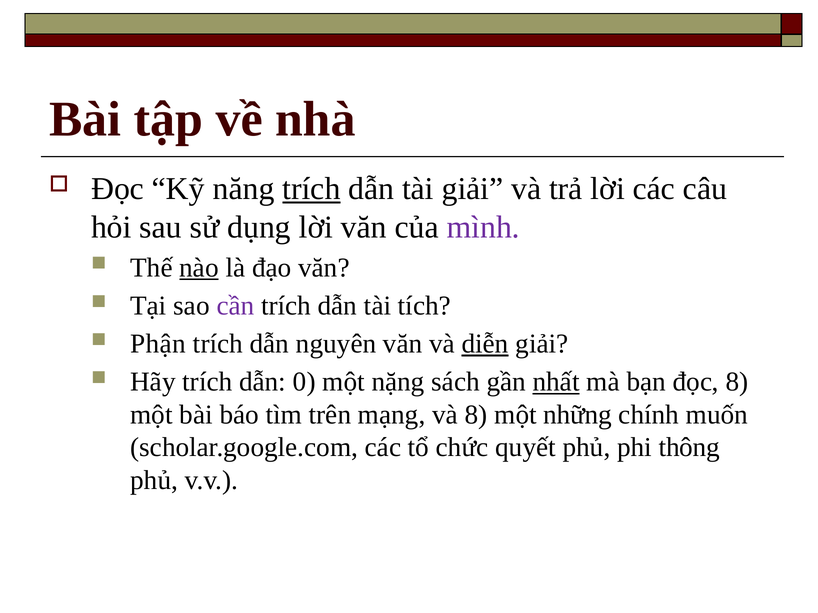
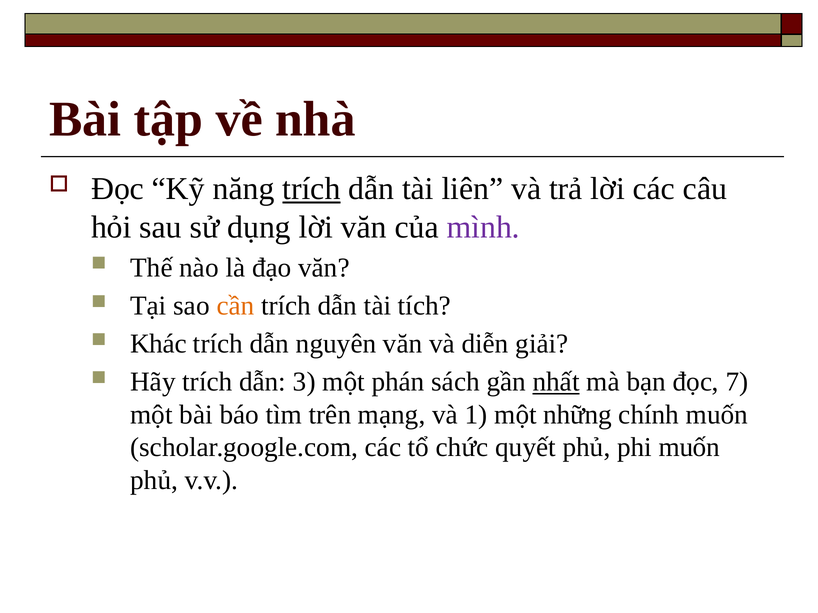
tài giải: giải -> liên (473, 189)
nào underline: present -> none (199, 268)
cần colour: purple -> orange (235, 306)
Phận: Phận -> Khác (158, 344)
diễn underline: present -> none (485, 344)
0: 0 -> 3 (304, 382)
nặng: nặng -> phán (398, 382)
đọc 8: 8 -> 7 (737, 382)
và 8: 8 -> 1 (476, 415)
phi thông: thông -> muốn (689, 448)
